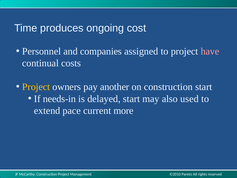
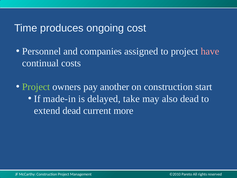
Project colour: yellow -> light green (36, 87)
needs-in: needs-in -> made-in (59, 99)
delayed start: start -> take (131, 99)
also used: used -> dead (189, 99)
extend pace: pace -> dead (72, 110)
